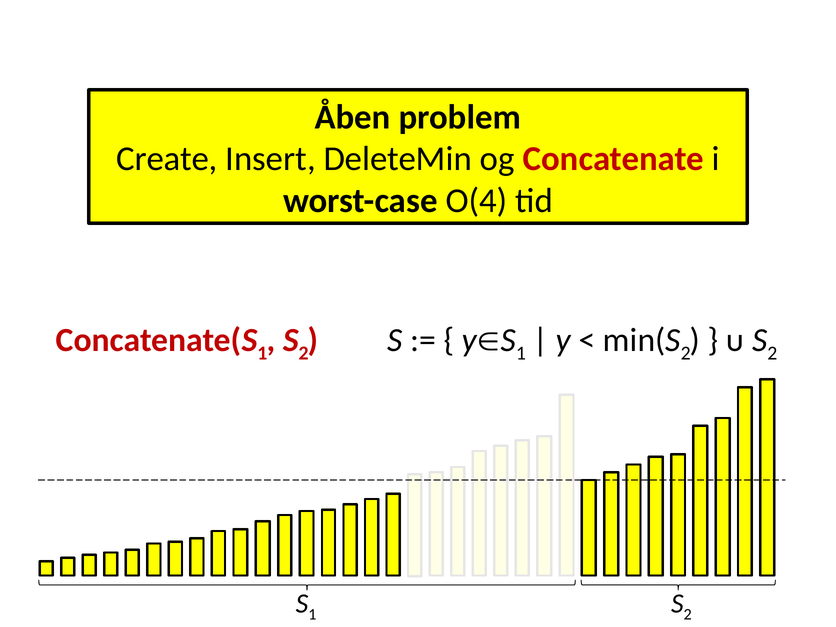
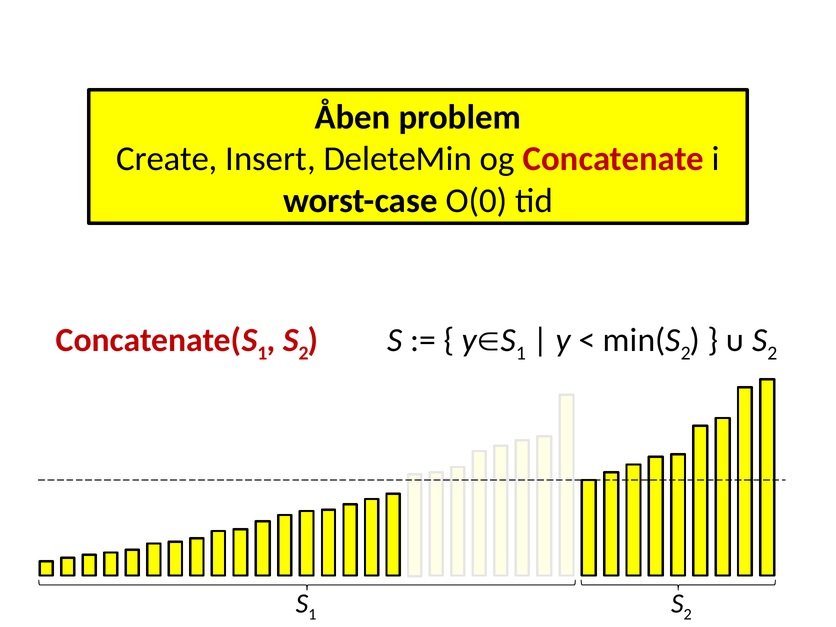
O(4: O(4 -> O(0 (476, 201)
